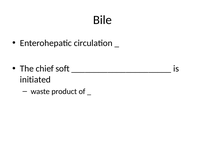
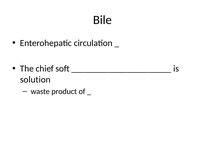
initiated: initiated -> solution (35, 79)
